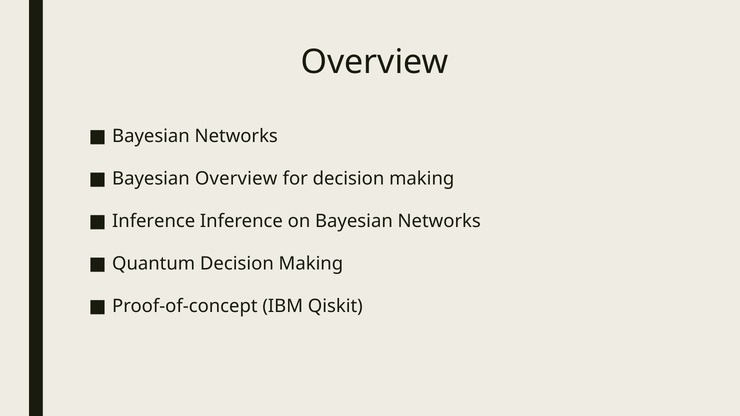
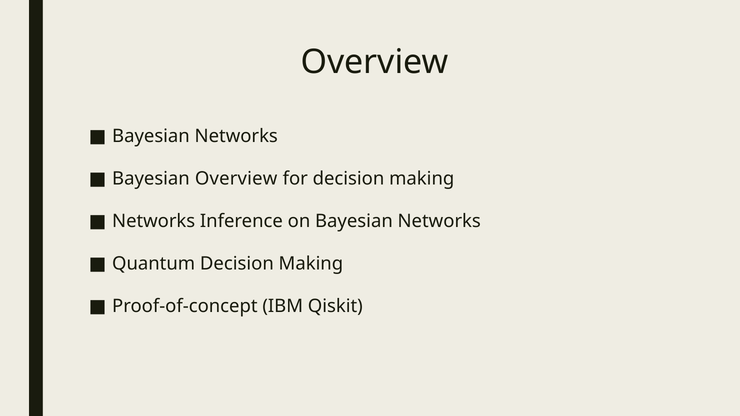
Inference: Inference -> Networks (154, 221)
